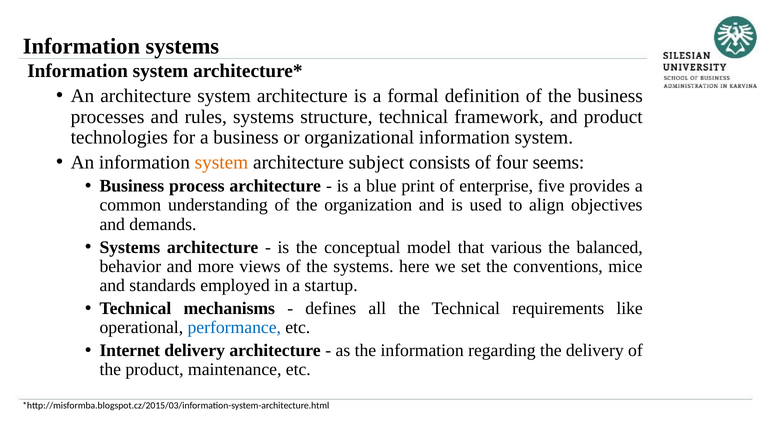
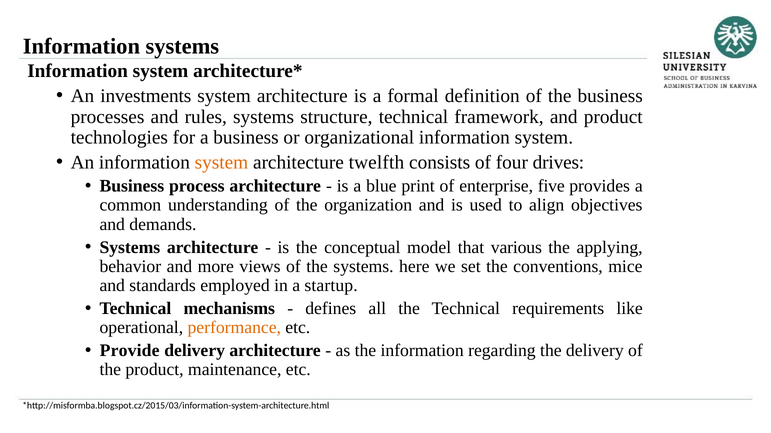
An architecture: architecture -> investments (146, 96)
subject: subject -> twelfth (376, 162)
seems: seems -> drives (558, 162)
balanced: balanced -> applying (610, 248)
performance colour: blue -> orange (234, 328)
Internet: Internet -> Provide (130, 351)
